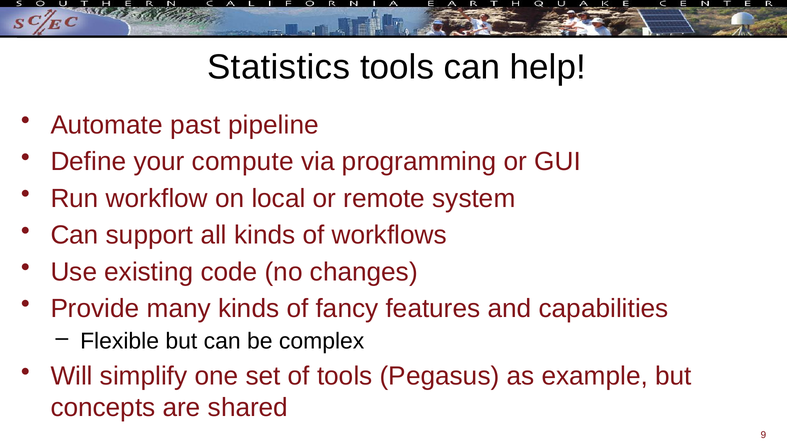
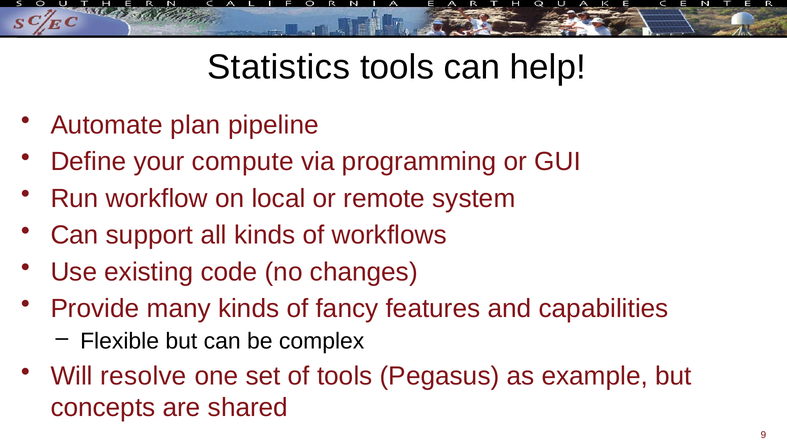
past: past -> plan (195, 125)
simplify: simplify -> resolve (143, 376)
